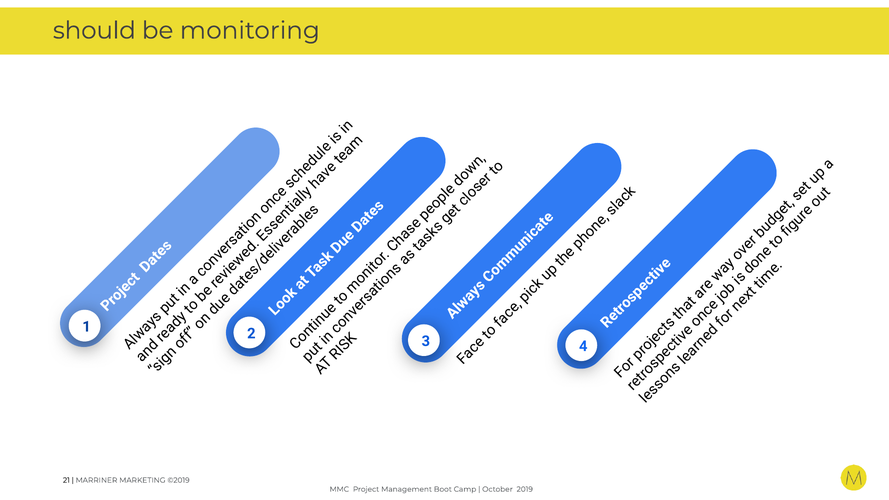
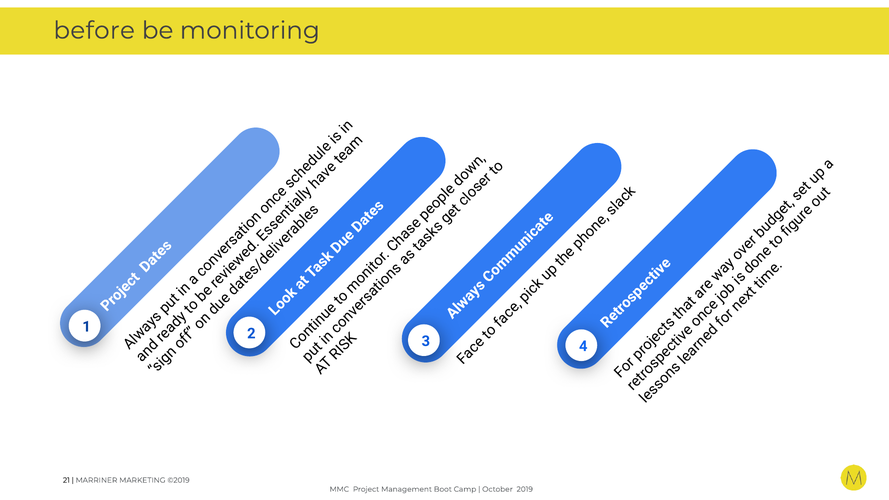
should: should -> before (94, 30)
